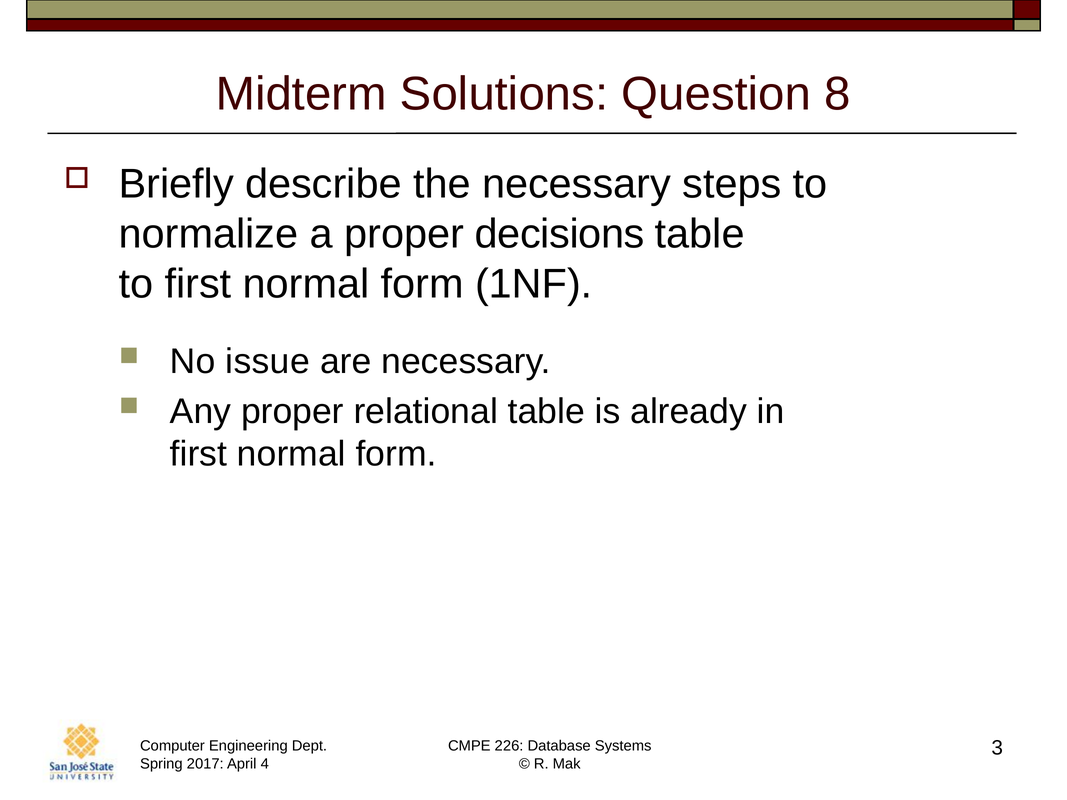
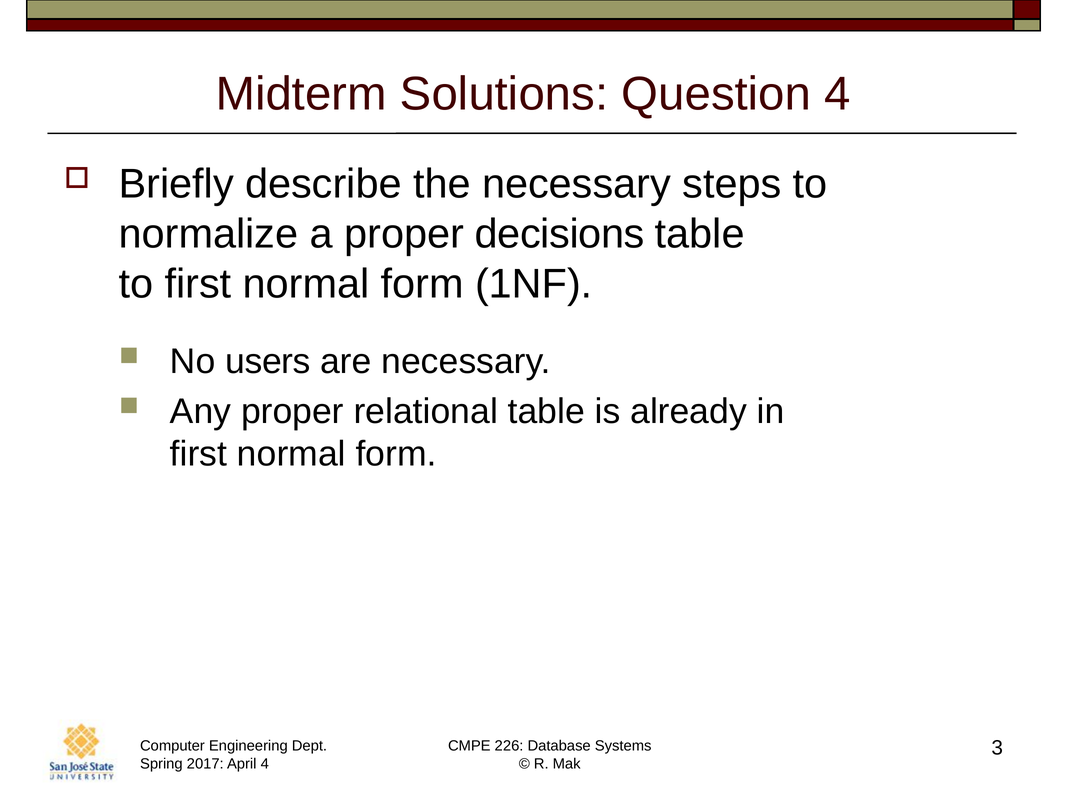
Question 8: 8 -> 4 (837, 94)
issue: issue -> users (268, 362)
